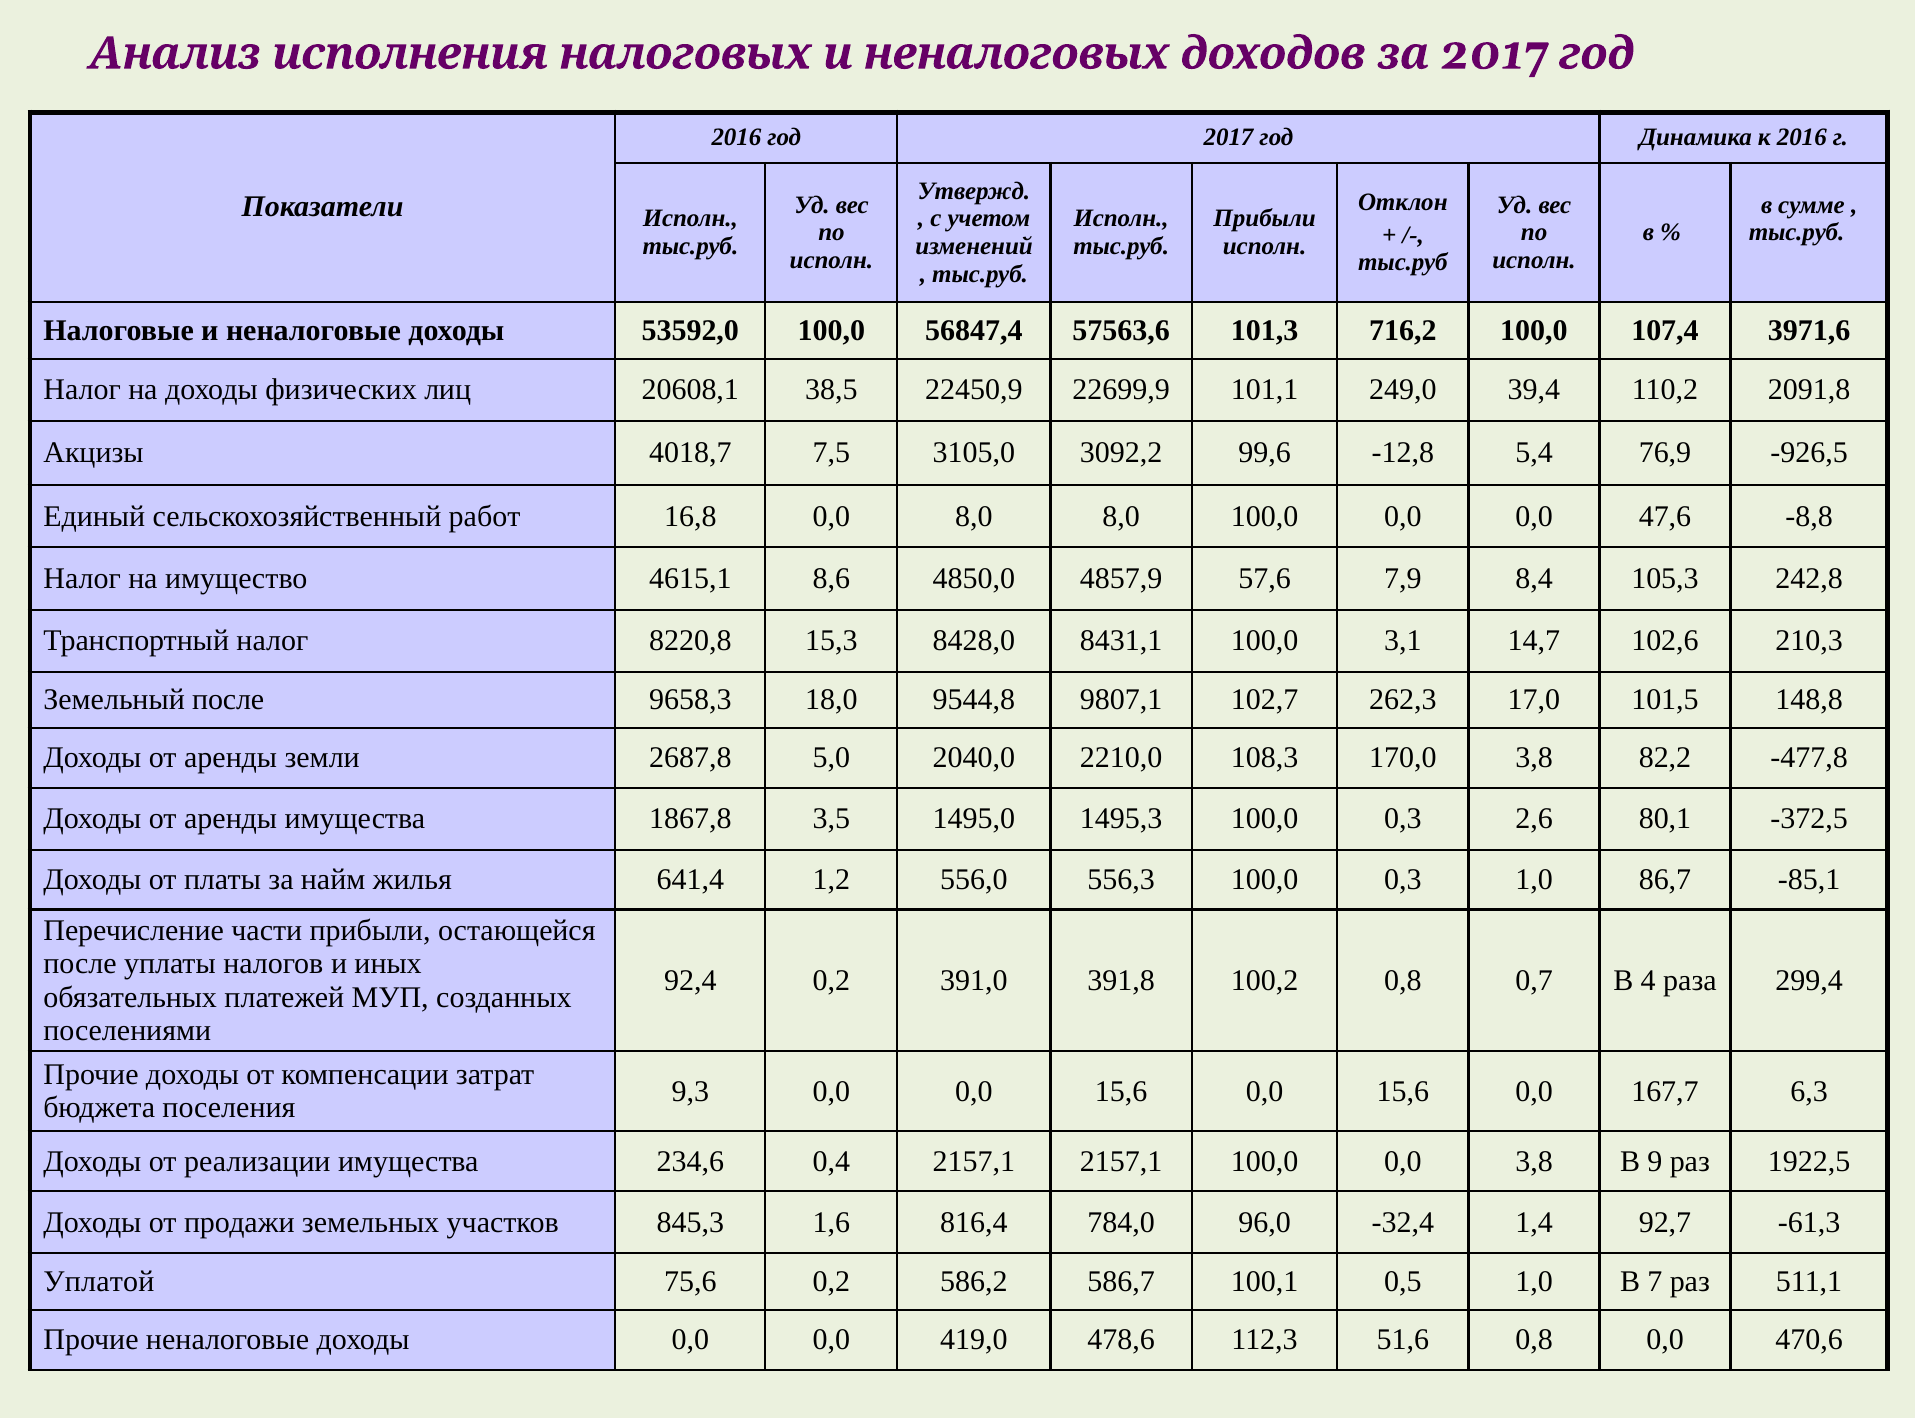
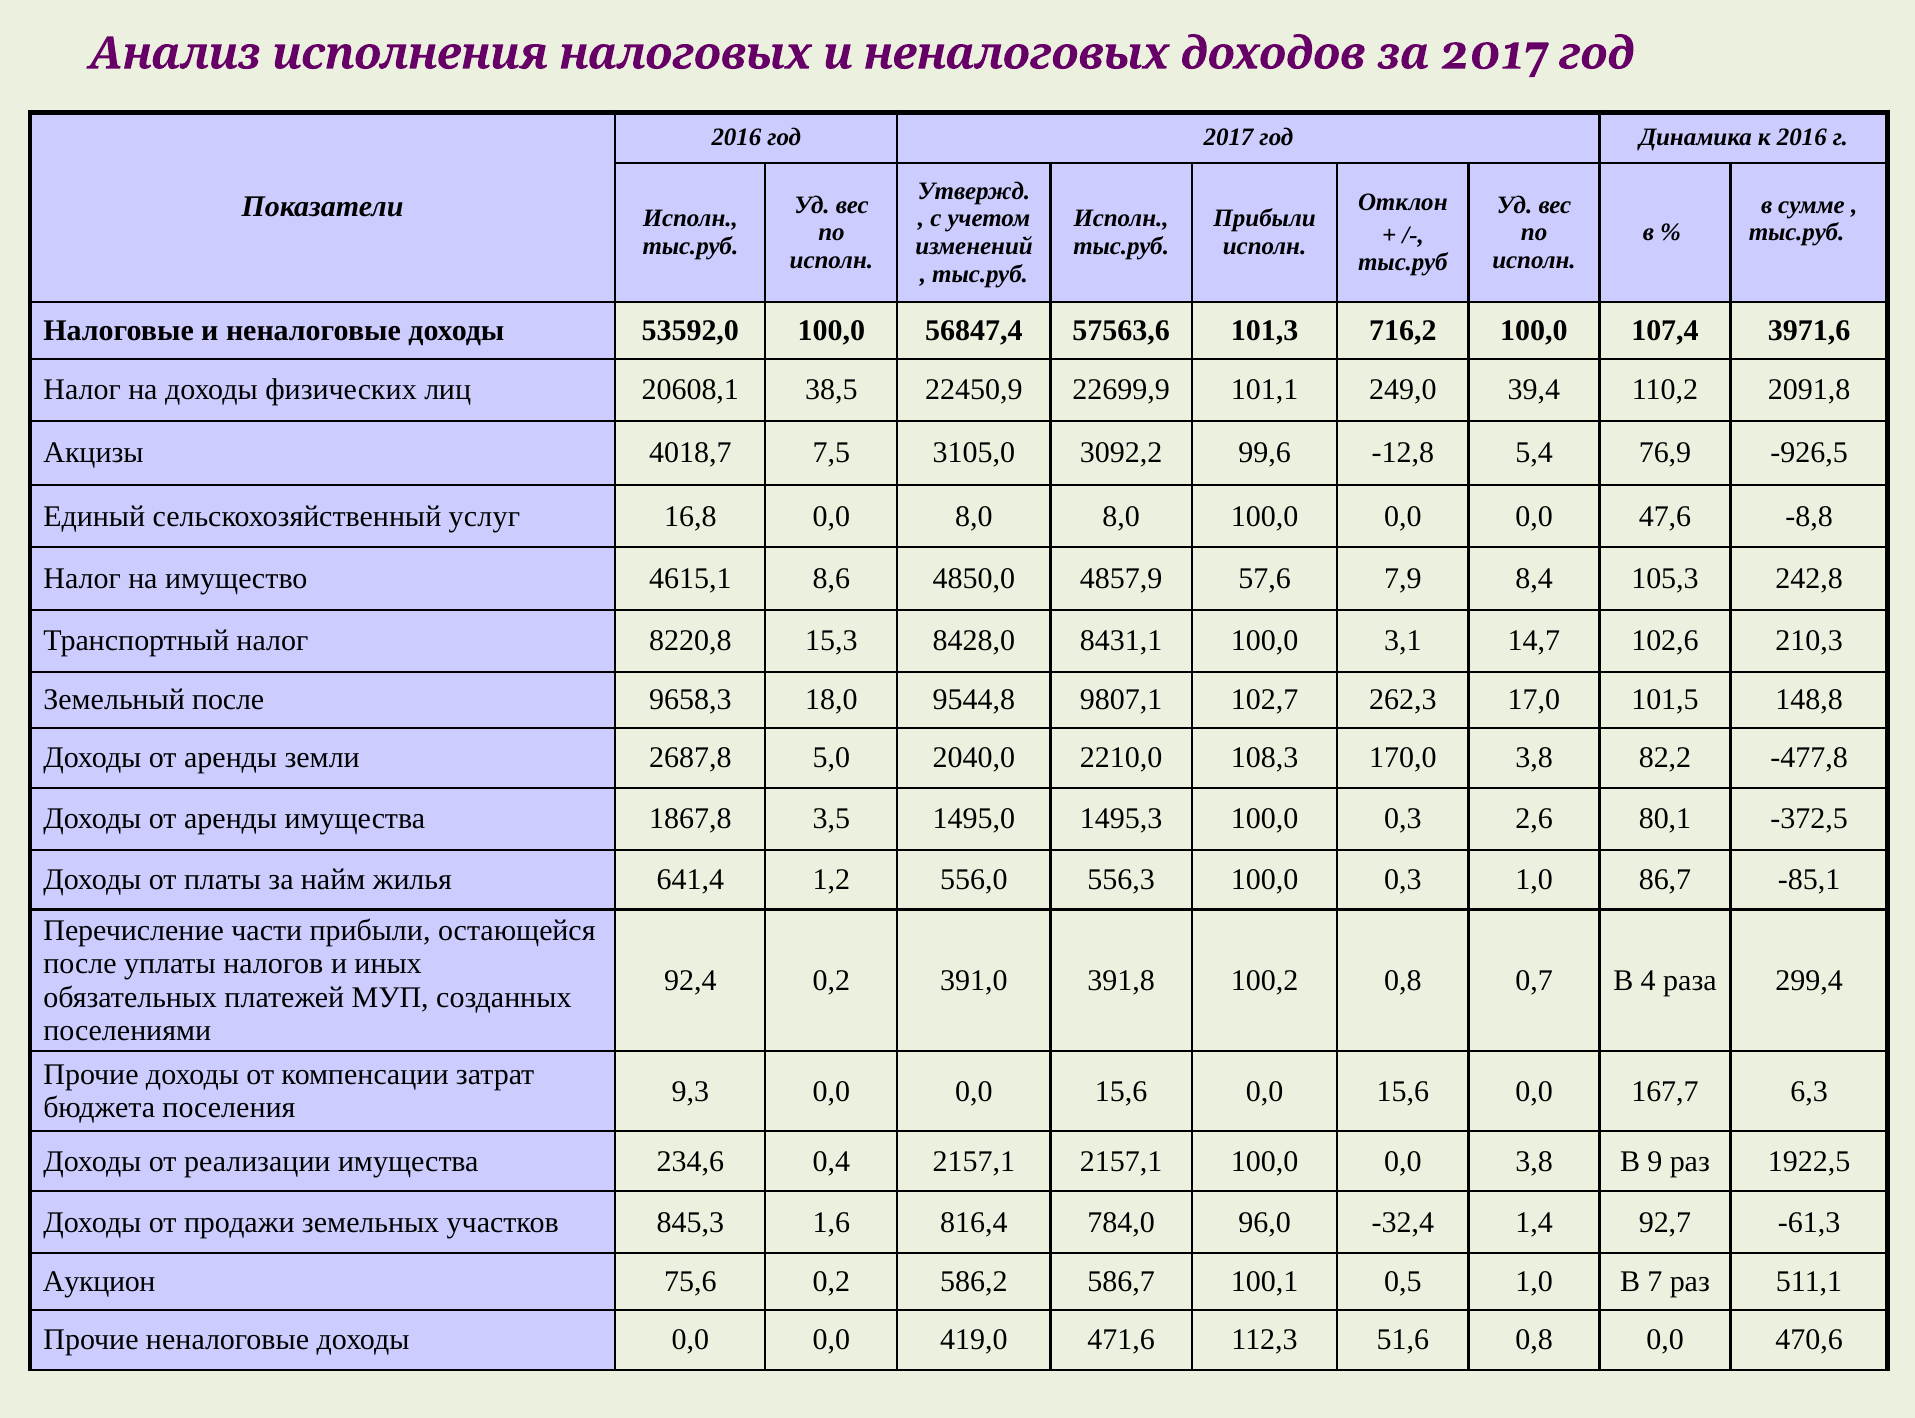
работ: работ -> услуг (484, 517)
Уплатой: Уплатой -> Аукцион (99, 1282)
478,6: 478,6 -> 471,6 (1121, 1340)
